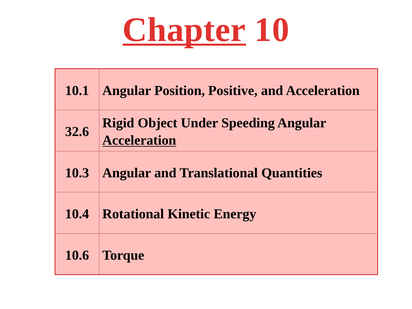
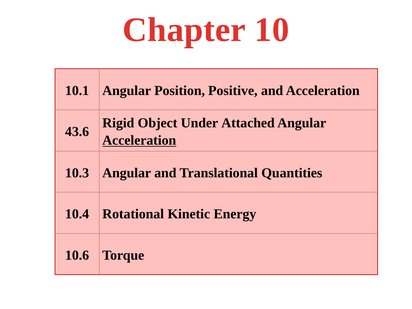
Chapter underline: present -> none (184, 30)
Speeding: Speeding -> Attached (248, 123)
32.6: 32.6 -> 43.6 (77, 132)
